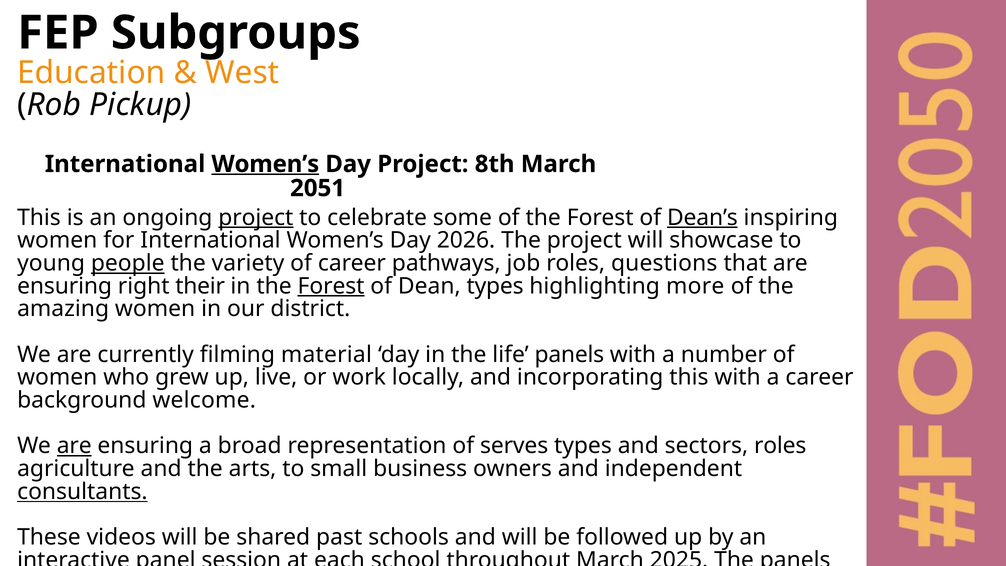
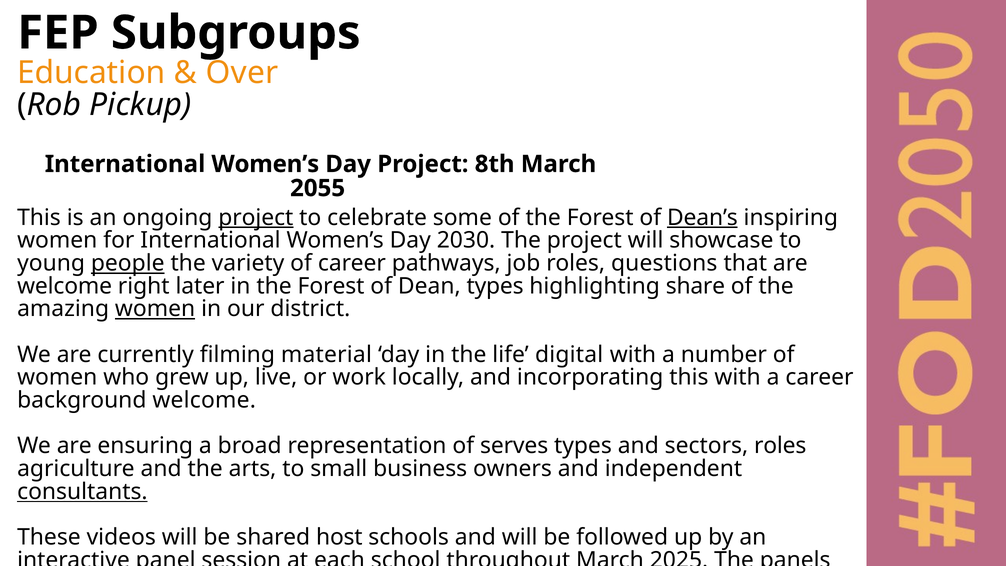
West: West -> Over (242, 73)
Women’s underline: present -> none (265, 164)
2051: 2051 -> 2055 (318, 188)
2026: 2026 -> 2030 (466, 240)
ensuring: ensuring -> welcome (65, 286)
their: their -> later (200, 286)
Forest underline: present -> none (331, 286)
more: more -> share (695, 286)
women underline: none -> present (155, 309)
life panels: panels -> digital (569, 355)
are underline: present -> none (74, 446)
past: past -> host (339, 537)
